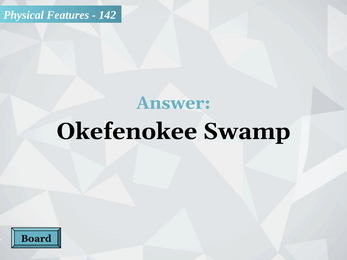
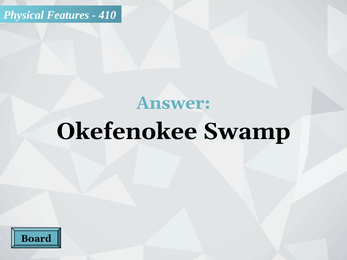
142: 142 -> 410 (107, 15)
